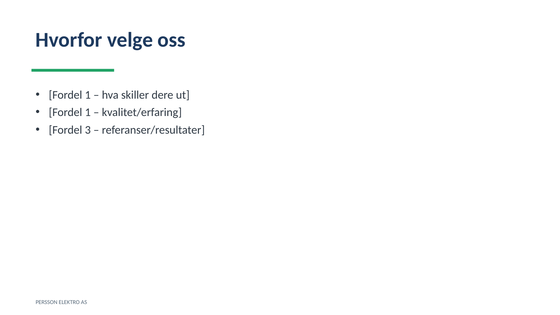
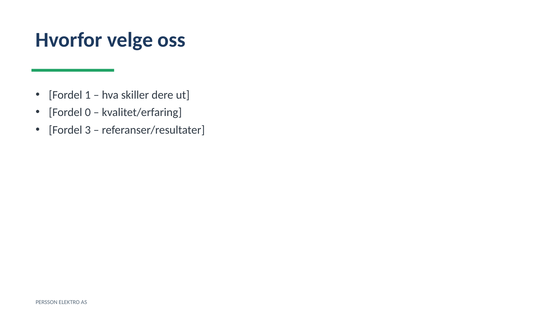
1: 1 -> 0 (88, 112)
